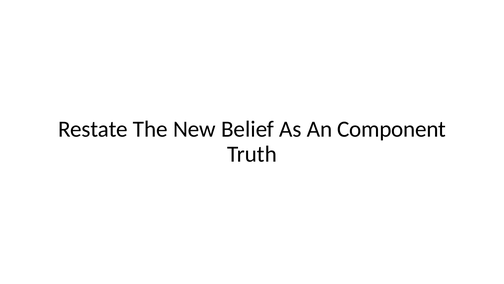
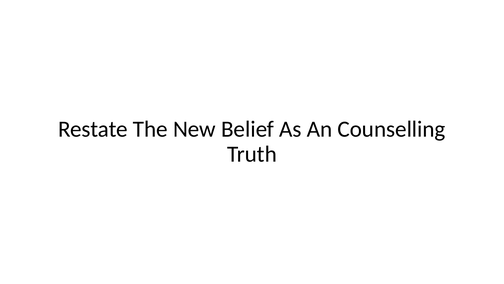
Component: Component -> Counselling (391, 129)
